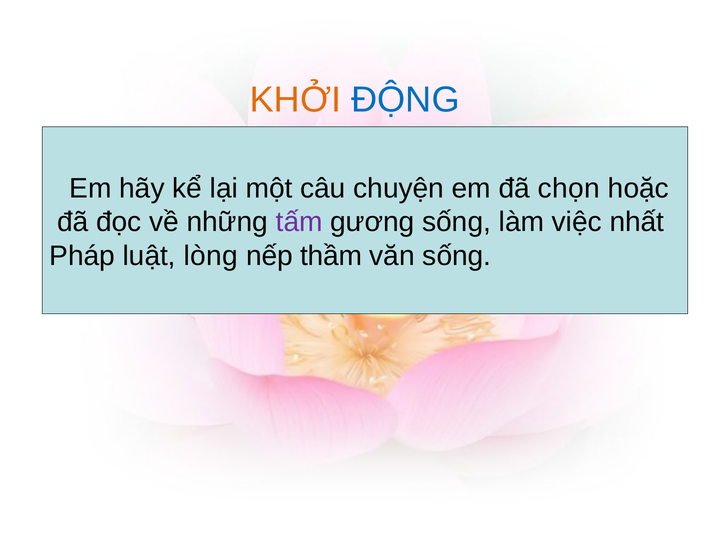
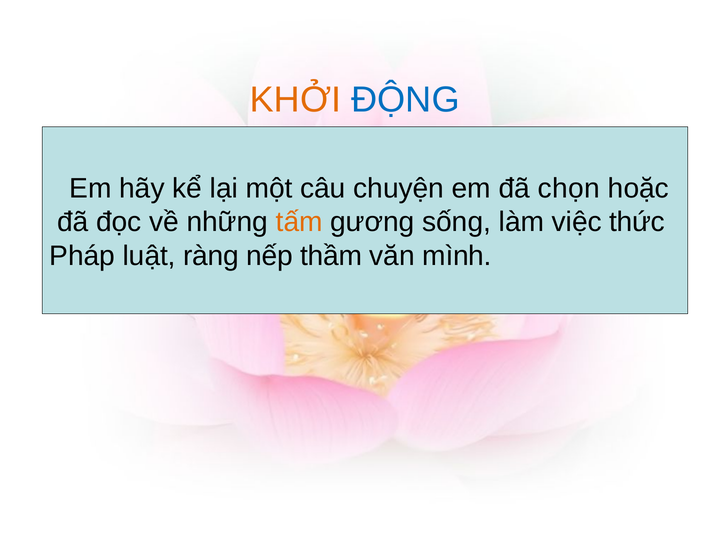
tấm colour: purple -> orange (299, 222)
nhất: nhất -> thức (637, 222)
lòng: lòng -> ràng (211, 256)
văn sống: sống -> mình (457, 256)
